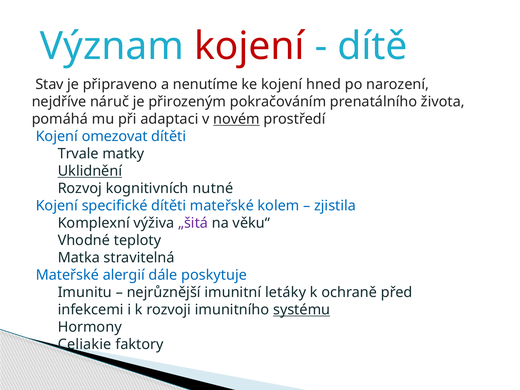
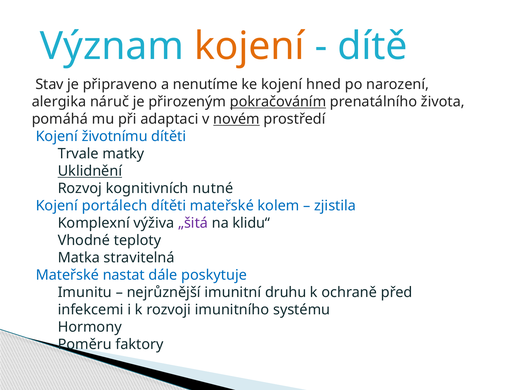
kojení colour: red -> orange (249, 46)
nejdříve: nejdříve -> alergika (59, 102)
pokračováním underline: none -> present (278, 102)
omezovat: omezovat -> životnímu (115, 136)
specifické: specifické -> portálech (115, 206)
věku“: věku“ -> klidu“ (251, 223)
alergií: alergií -> nastat (124, 275)
letáky: letáky -> druhu (286, 292)
systému underline: present -> none (302, 310)
Celiakie: Celiakie -> Poměru (85, 344)
